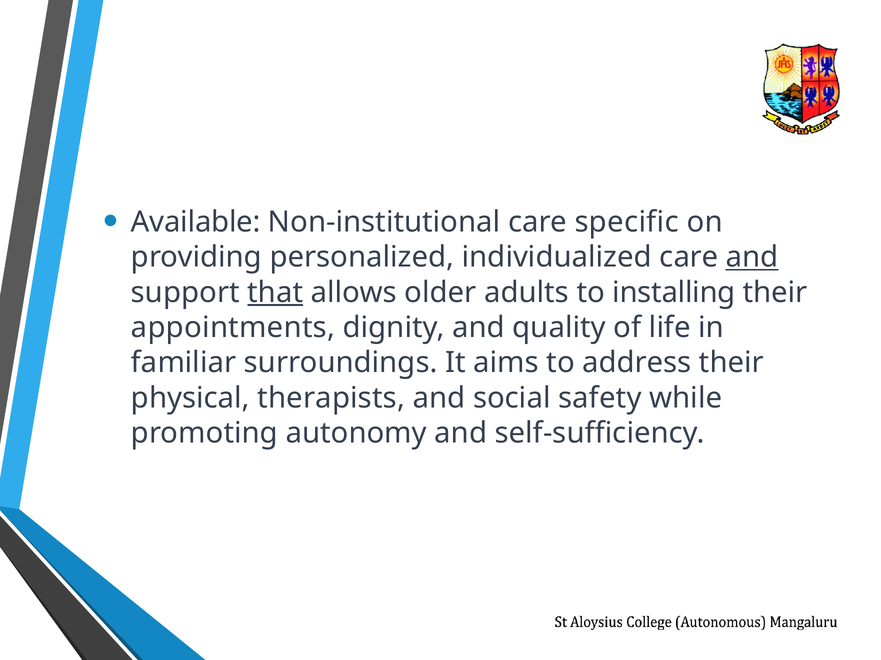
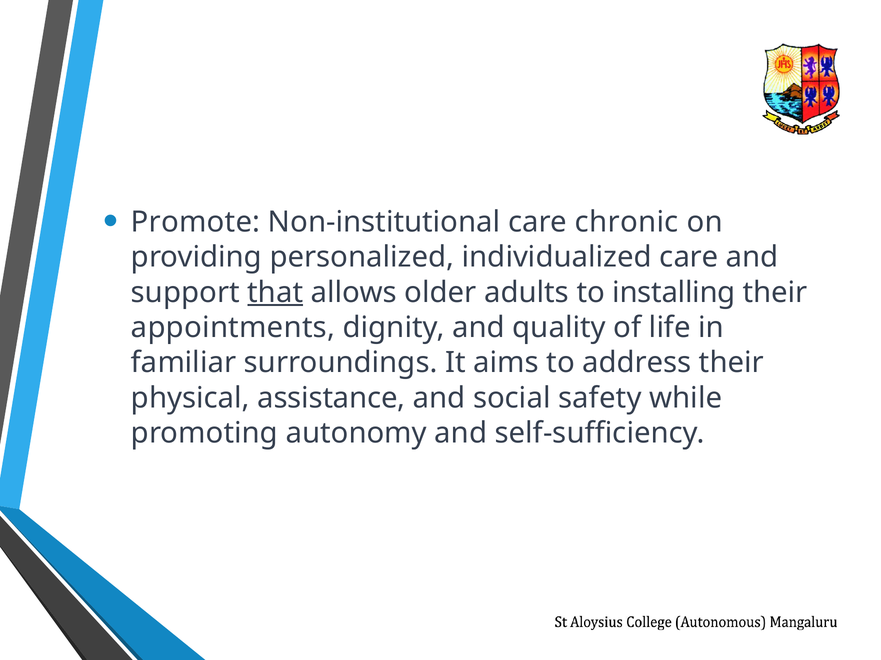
Available: Available -> Promote (196, 222)
specific: specific -> chronic (627, 222)
and underline: present -> none (752, 257)
therapists: therapists -> assistance (331, 398)
